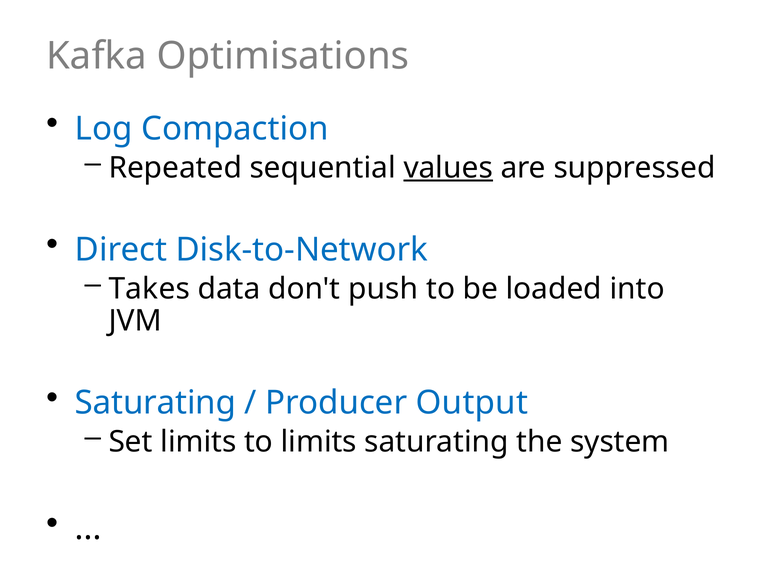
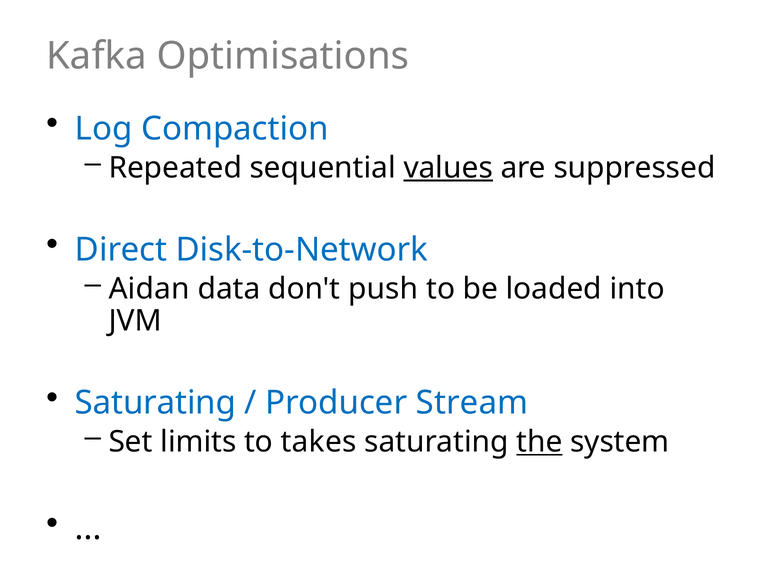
Takes: Takes -> Aidan (149, 289)
Output: Output -> Stream (472, 403)
to limits: limits -> takes (319, 442)
the underline: none -> present (539, 442)
